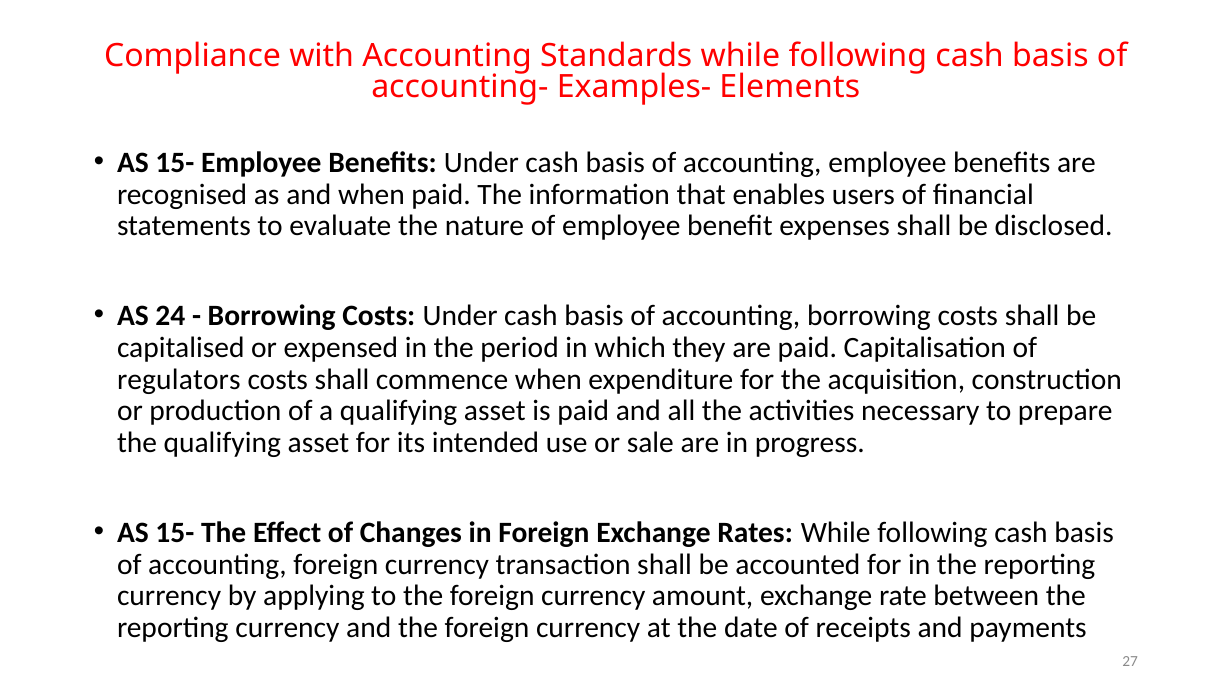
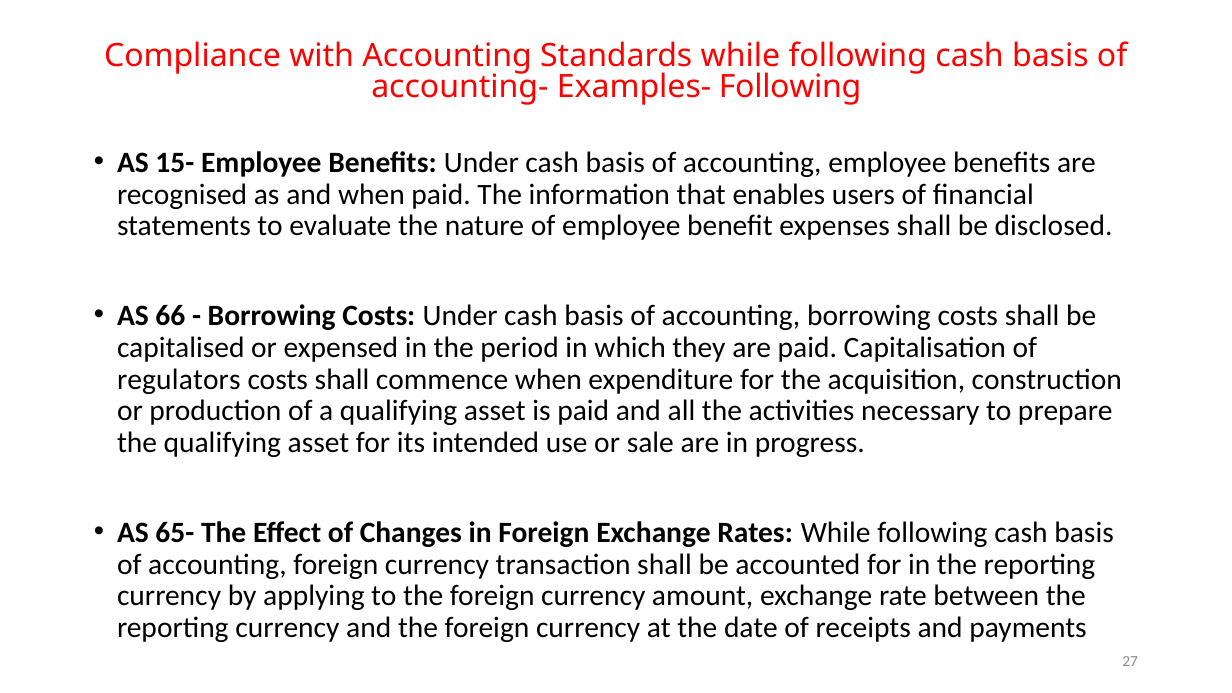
Examples- Elements: Elements -> Following (790, 87)
24: 24 -> 66 (170, 316)
15-: 15- -> 65- (175, 532)
